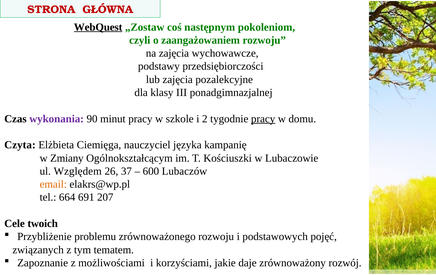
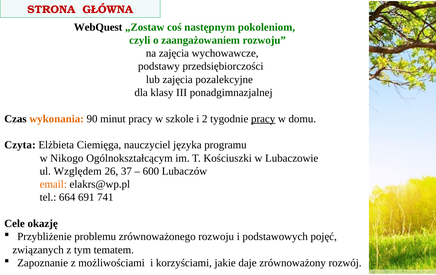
WebQuest underline: present -> none (98, 27)
wykonania colour: purple -> orange (57, 119)
kampanię: kampanię -> programu (225, 145)
Zmiany: Zmiany -> Nikogo (67, 158)
207: 207 -> 741 (105, 197)
twoich: twoich -> okazję (43, 223)
